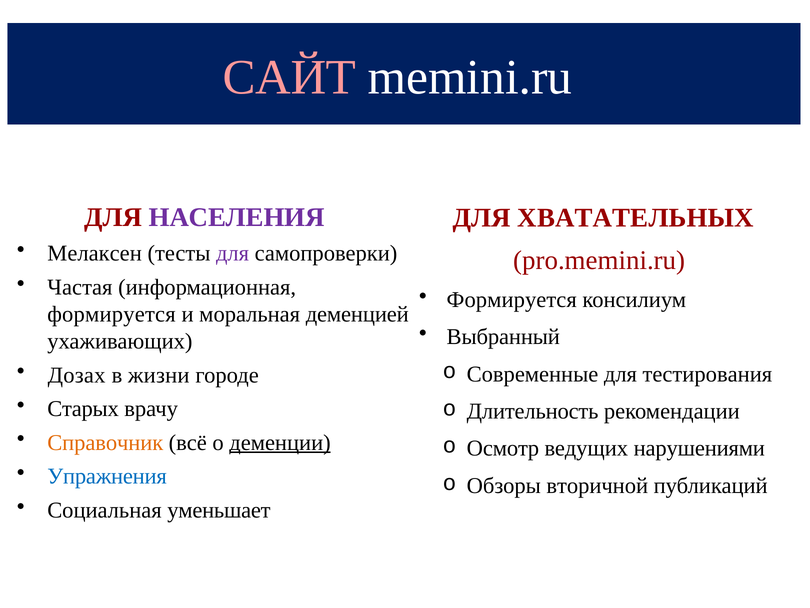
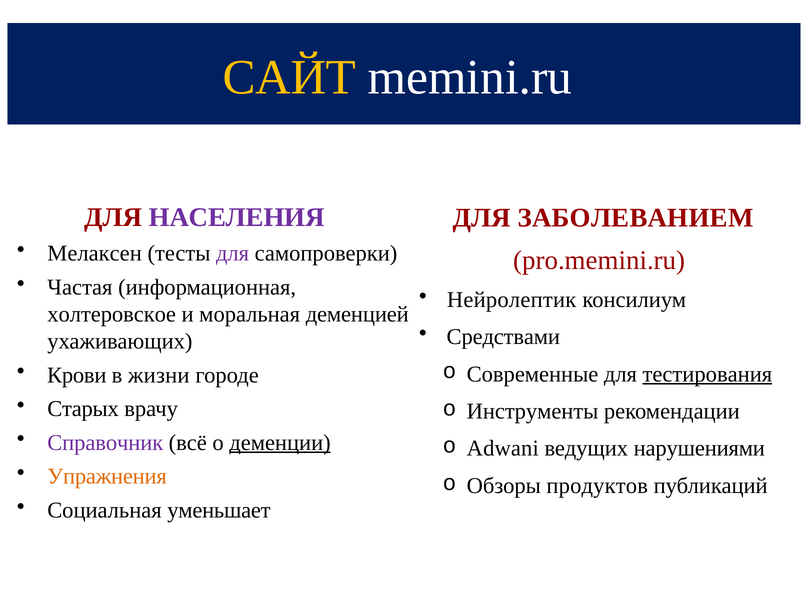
САЙТ colour: pink -> yellow (289, 77)
ХВАТАТЕЛЬНЫХ: ХВАТАТЕЛЬНЫХ -> ЗАБОЛЕВАНИЕМ (636, 217)
Формируется: Формируется -> Нейролептик (512, 299)
формируется: формируется -> холтеровское (112, 314)
Выбранный: Выбранный -> Средствами (503, 337)
тестирования underline: none -> present (707, 374)
Дозах: Дозах -> Крови (77, 375)
Длительность: Длительность -> Инструменты (533, 411)
Справочник colour: orange -> purple (105, 442)
Осмотр: Осмотр -> Adwani (503, 448)
Упражнения colour: blue -> orange (107, 476)
вторичной: вторичной -> продуктов (597, 485)
